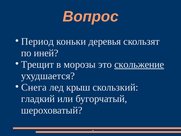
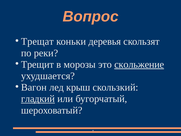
Период: Период -> Трещат (37, 41)
иней: иней -> реки (46, 53)
Снега: Снега -> Вагон (34, 87)
гладкий underline: none -> present (38, 99)
